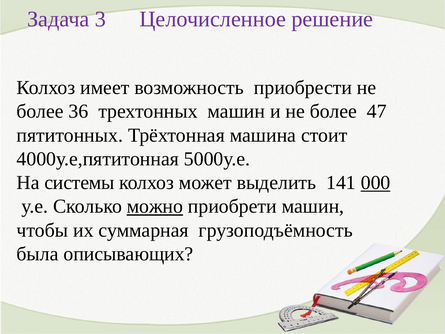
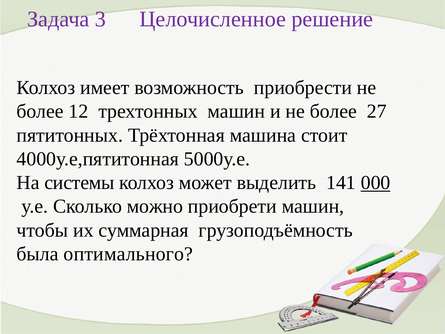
36: 36 -> 12 (79, 111)
47: 47 -> 27 (377, 111)
можно underline: present -> none (155, 206)
описывающих: описывающих -> оптимального (128, 254)
